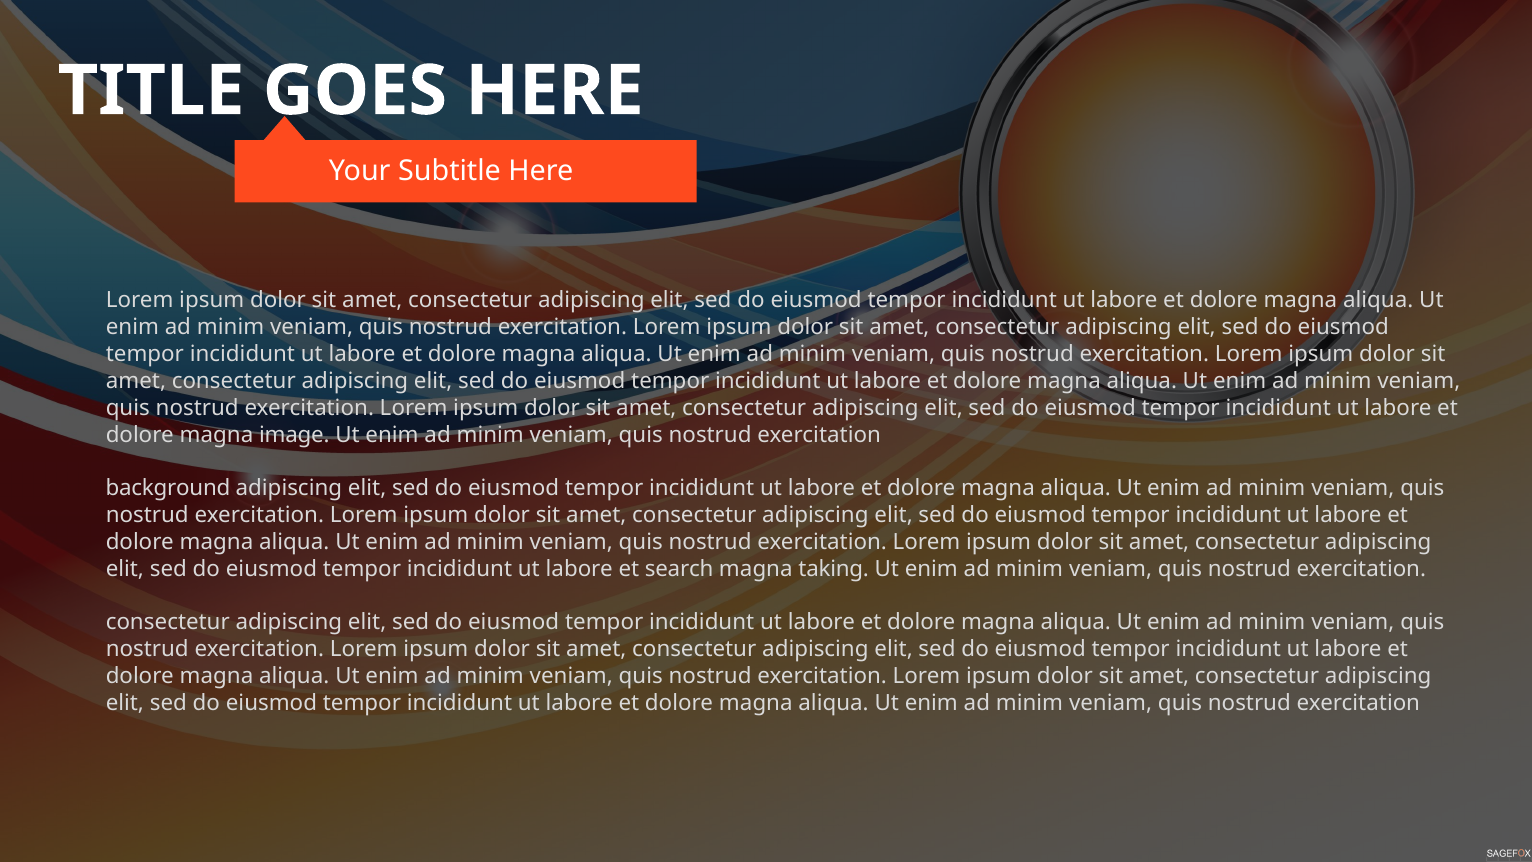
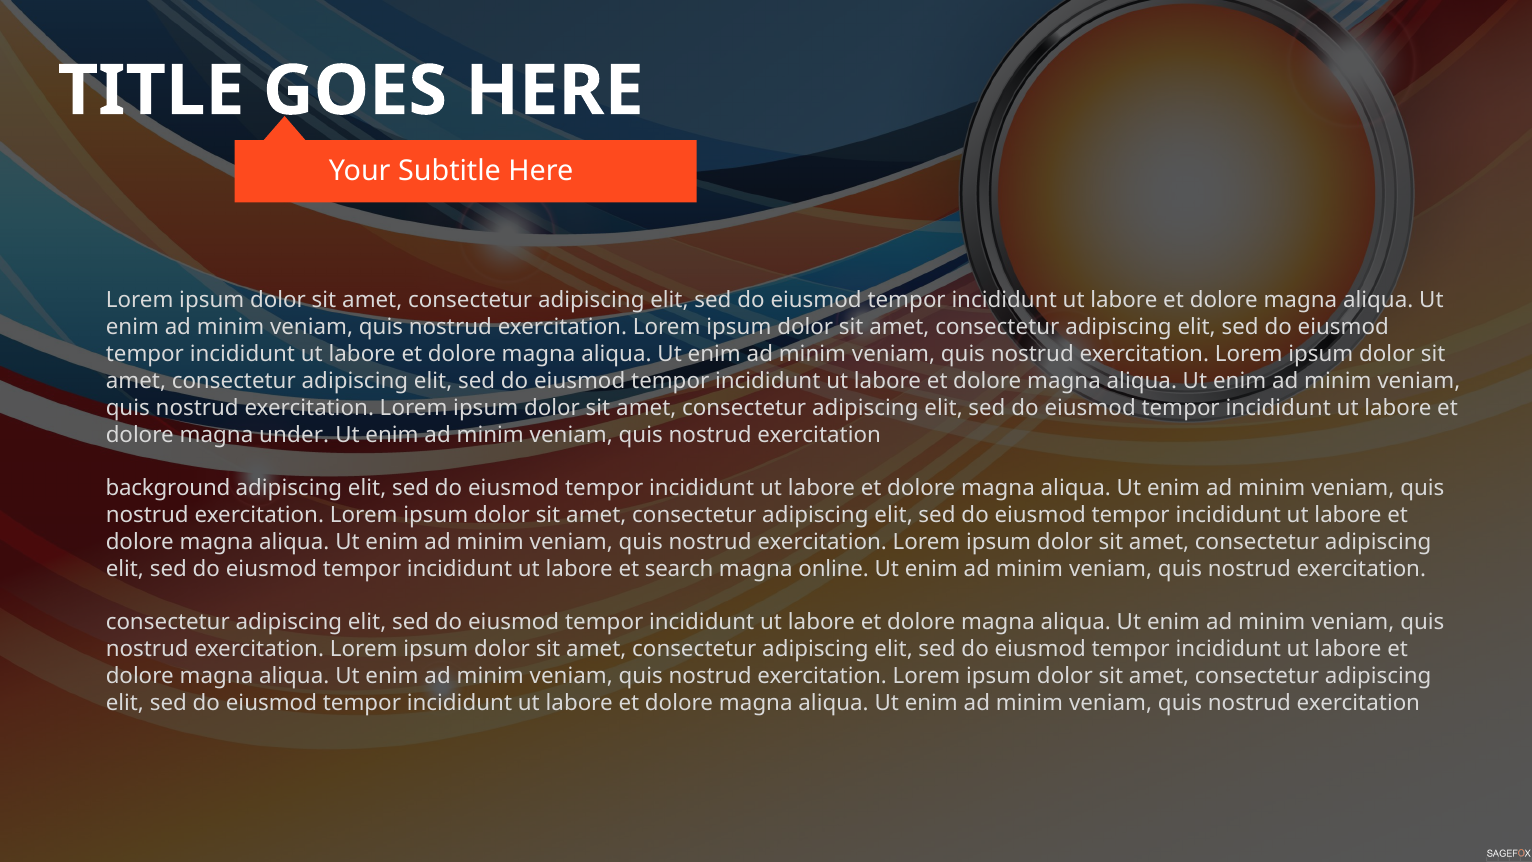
image: image -> under (294, 435)
taking: taking -> online (834, 569)
